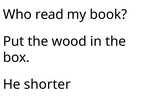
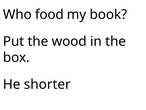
read: read -> food (49, 14)
